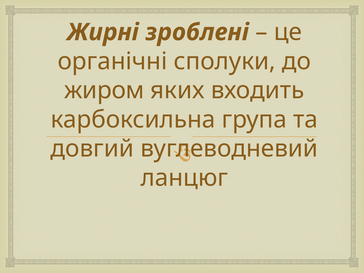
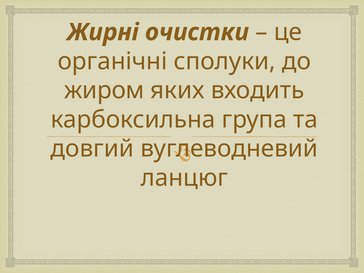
зроблені: зроблені -> очистки (197, 32)
